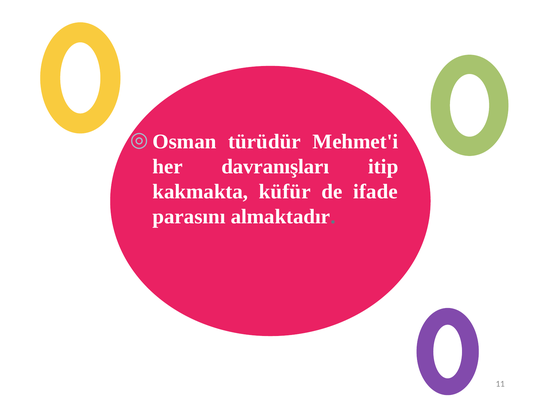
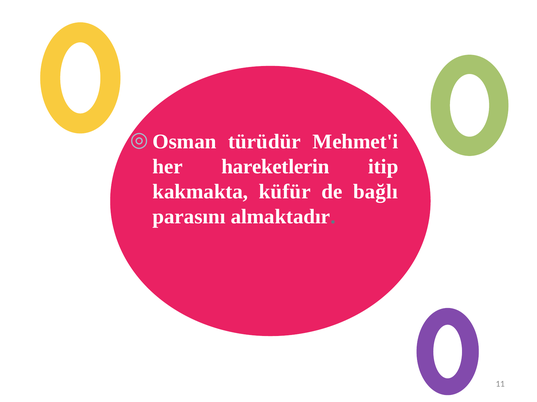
davranışları: davranışları -> hareketlerin (275, 167)
ifade: ifade -> bağlı (375, 192)
